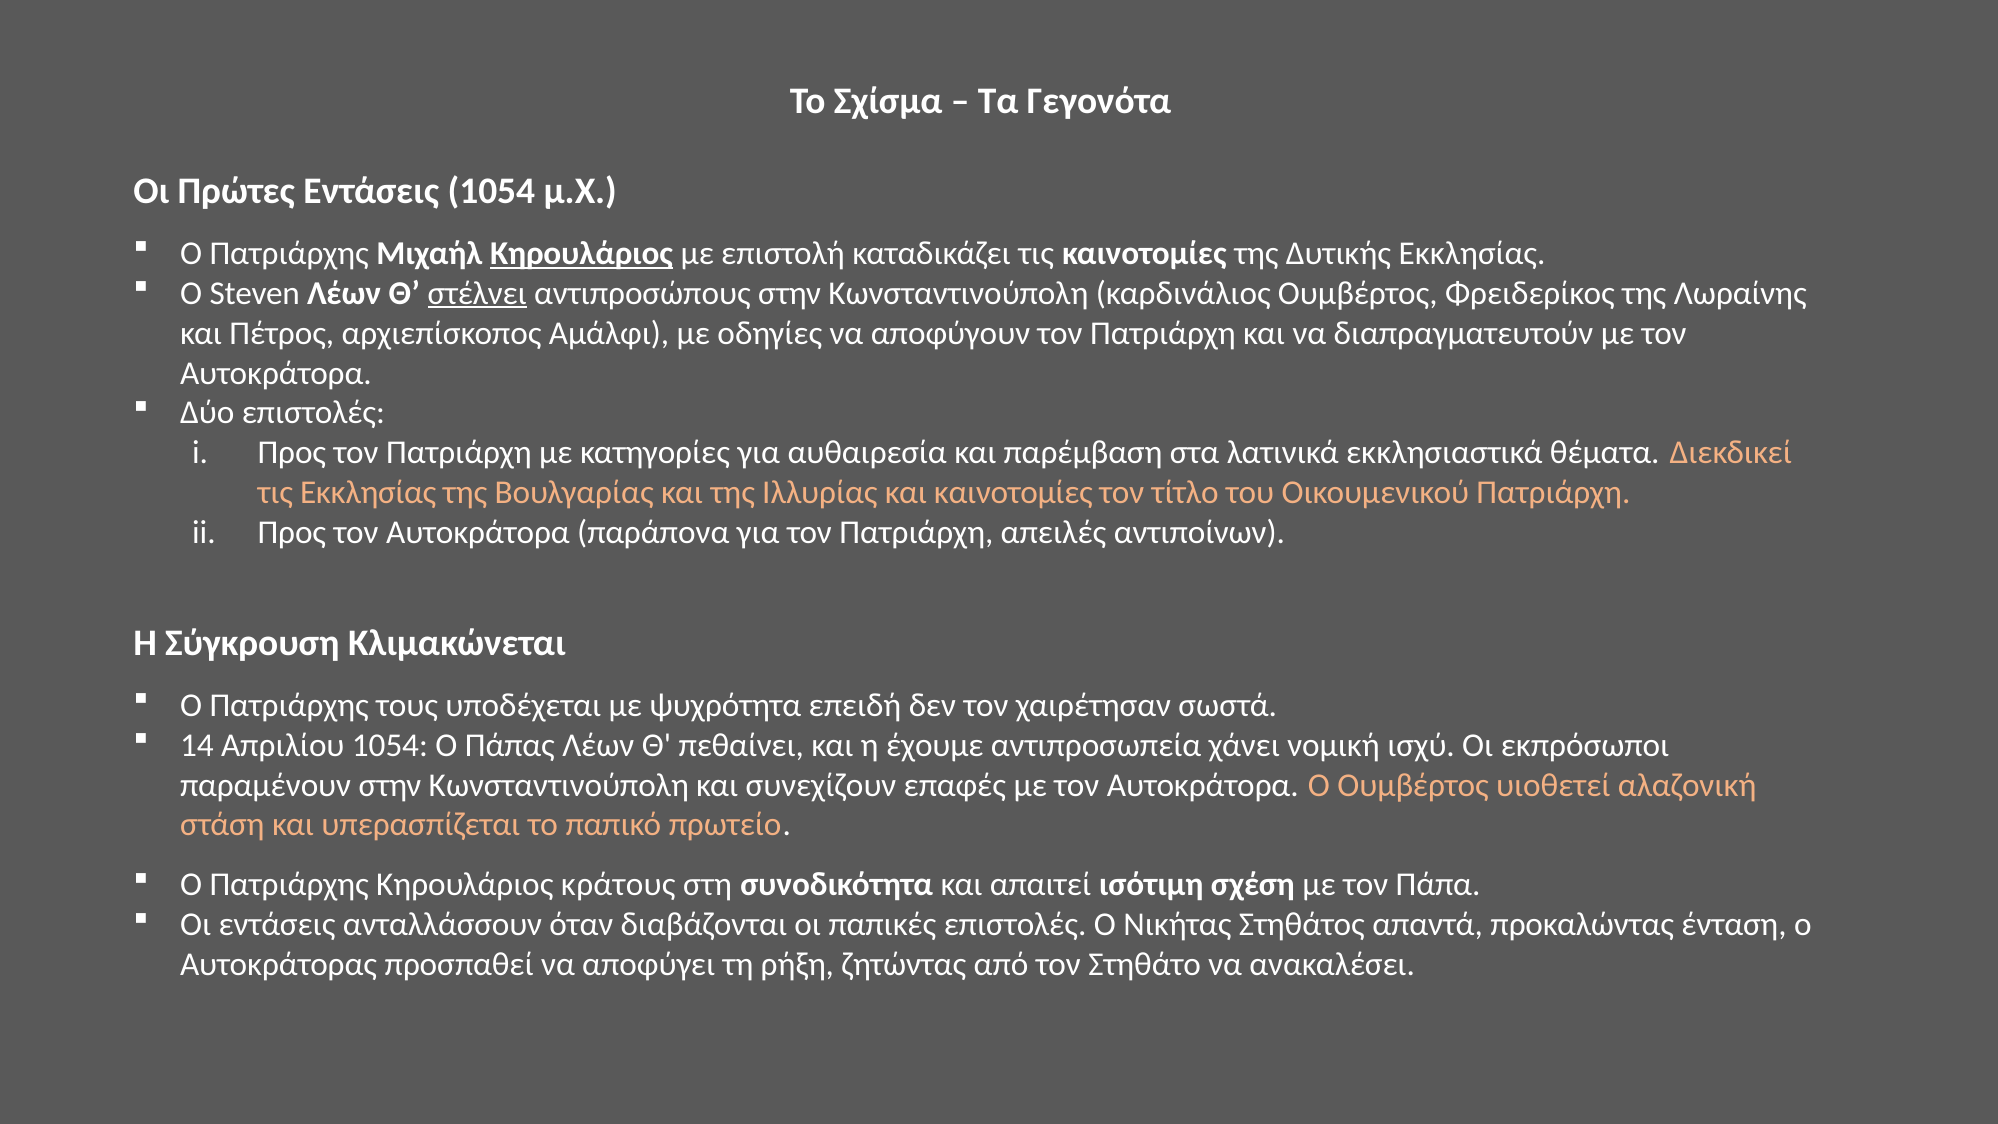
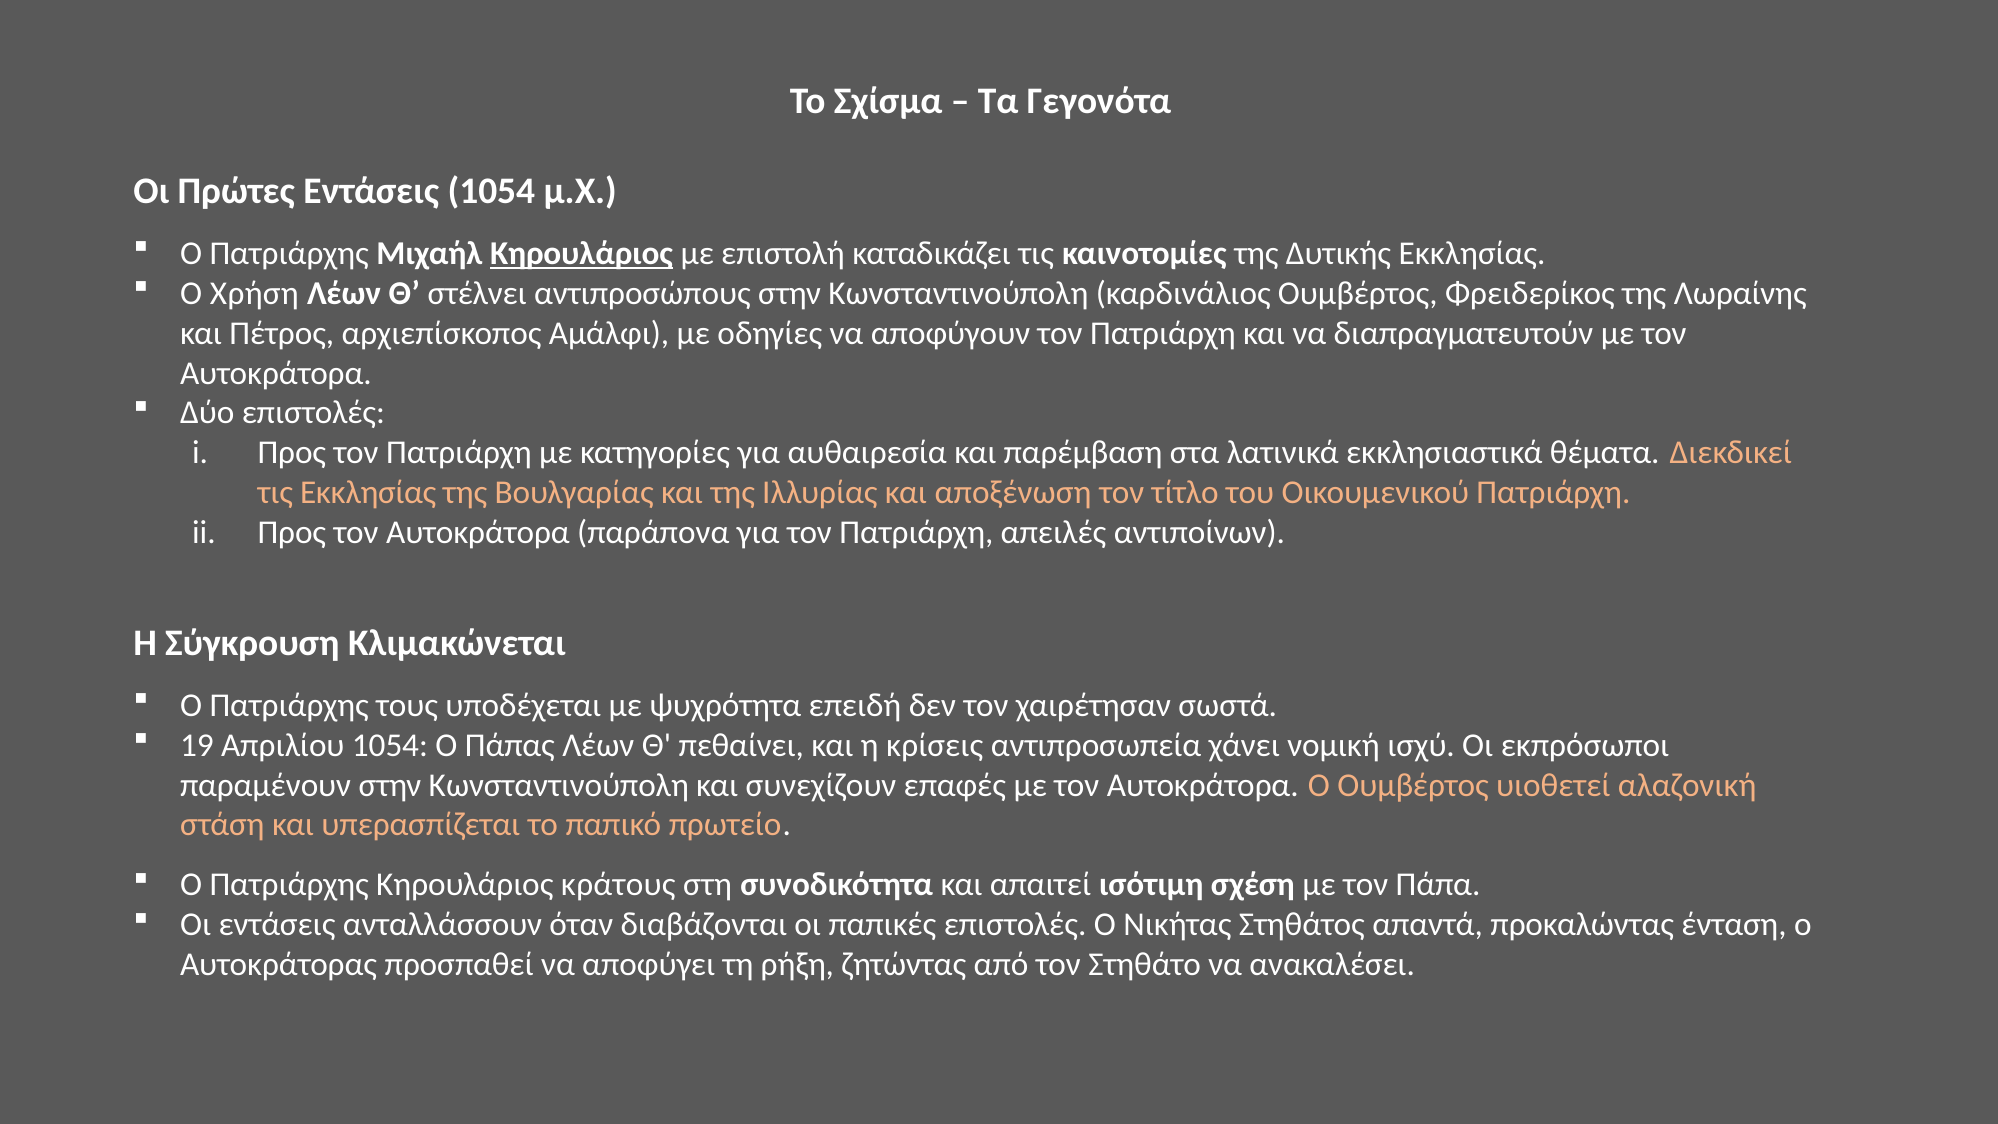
Steven: Steven -> Χρήση (254, 293)
στέλνει underline: present -> none (477, 293)
και καινοτομίες: καινοτομίες -> αποξένωση (1013, 493)
14: 14 -> 19 (197, 745)
έχουμε: έχουμε -> κρίσεις (935, 745)
